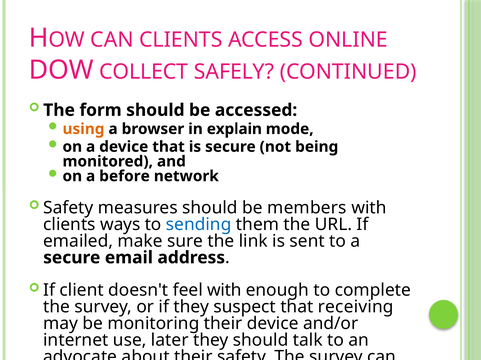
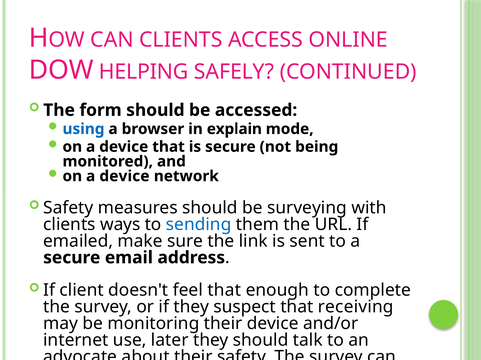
COLLECT: COLLECT -> HELPING (144, 72)
using colour: orange -> blue (83, 129)
before: before -> device (124, 177)
members: members -> surveying (307, 208)
feel with: with -> that (224, 291)
